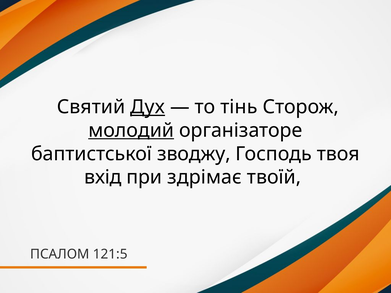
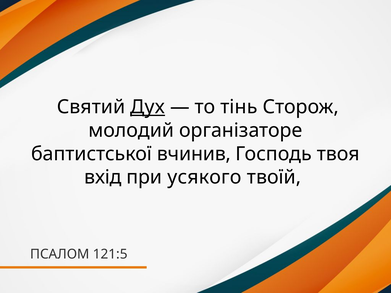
молодий underline: present -> none (131, 130)
зводжу: зводжу -> вчинив (194, 154)
здрімає: здрімає -> усякого (204, 177)
